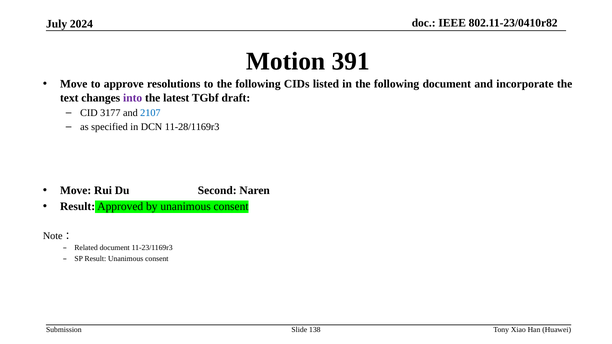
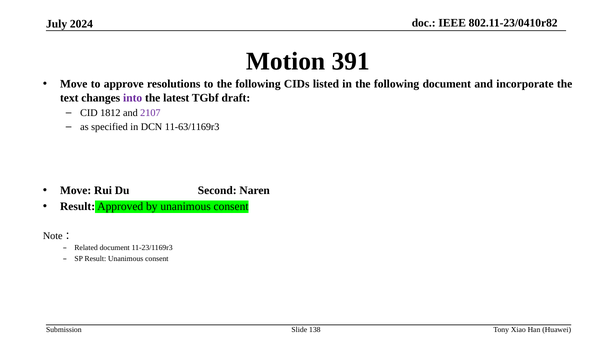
3177: 3177 -> 1812 (110, 113)
2107 colour: blue -> purple (150, 113)
11-28/1169r3: 11-28/1169r3 -> 11-63/1169r3 (192, 127)
